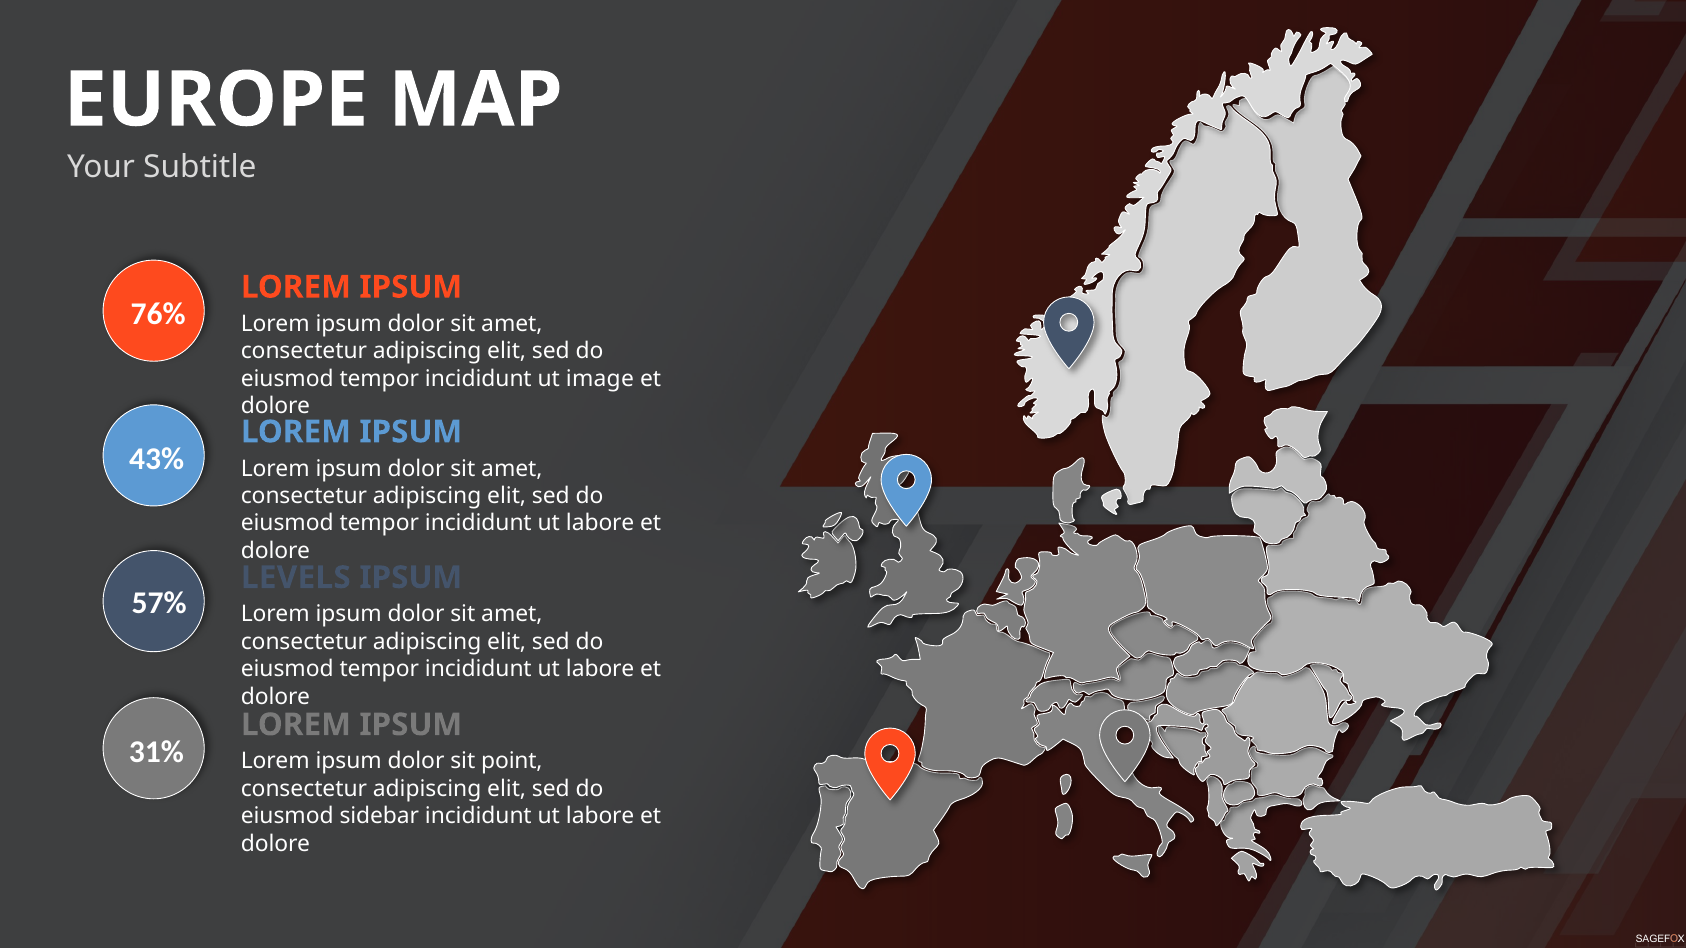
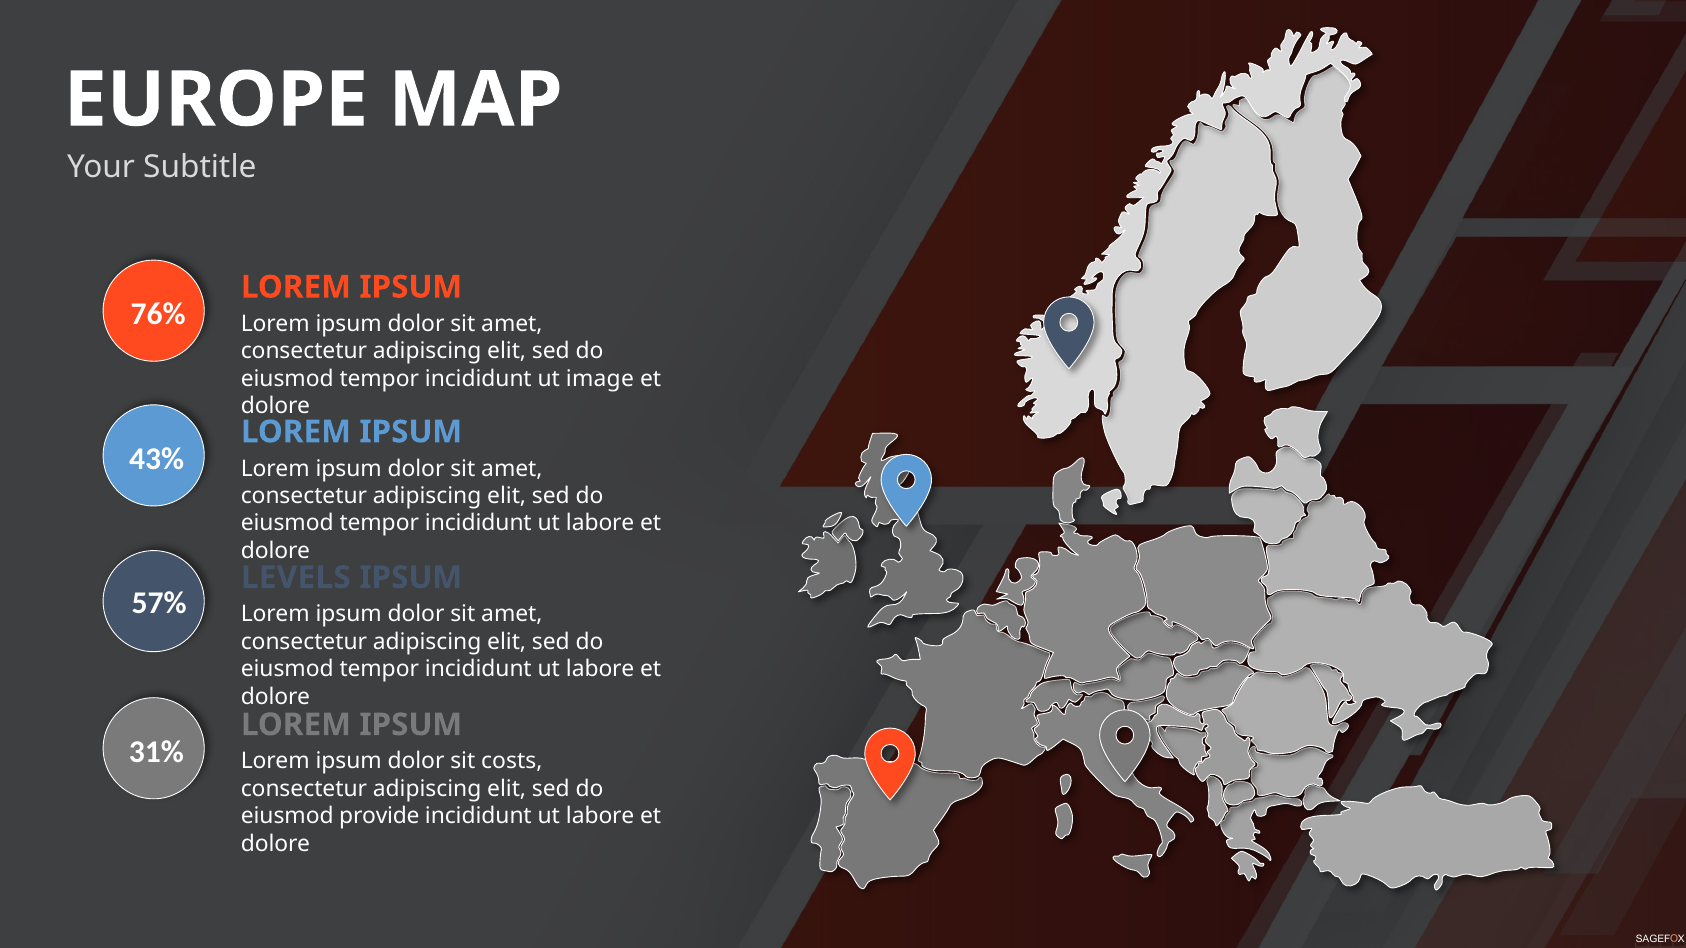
point: point -> costs (512, 762)
sidebar: sidebar -> provide (379, 817)
